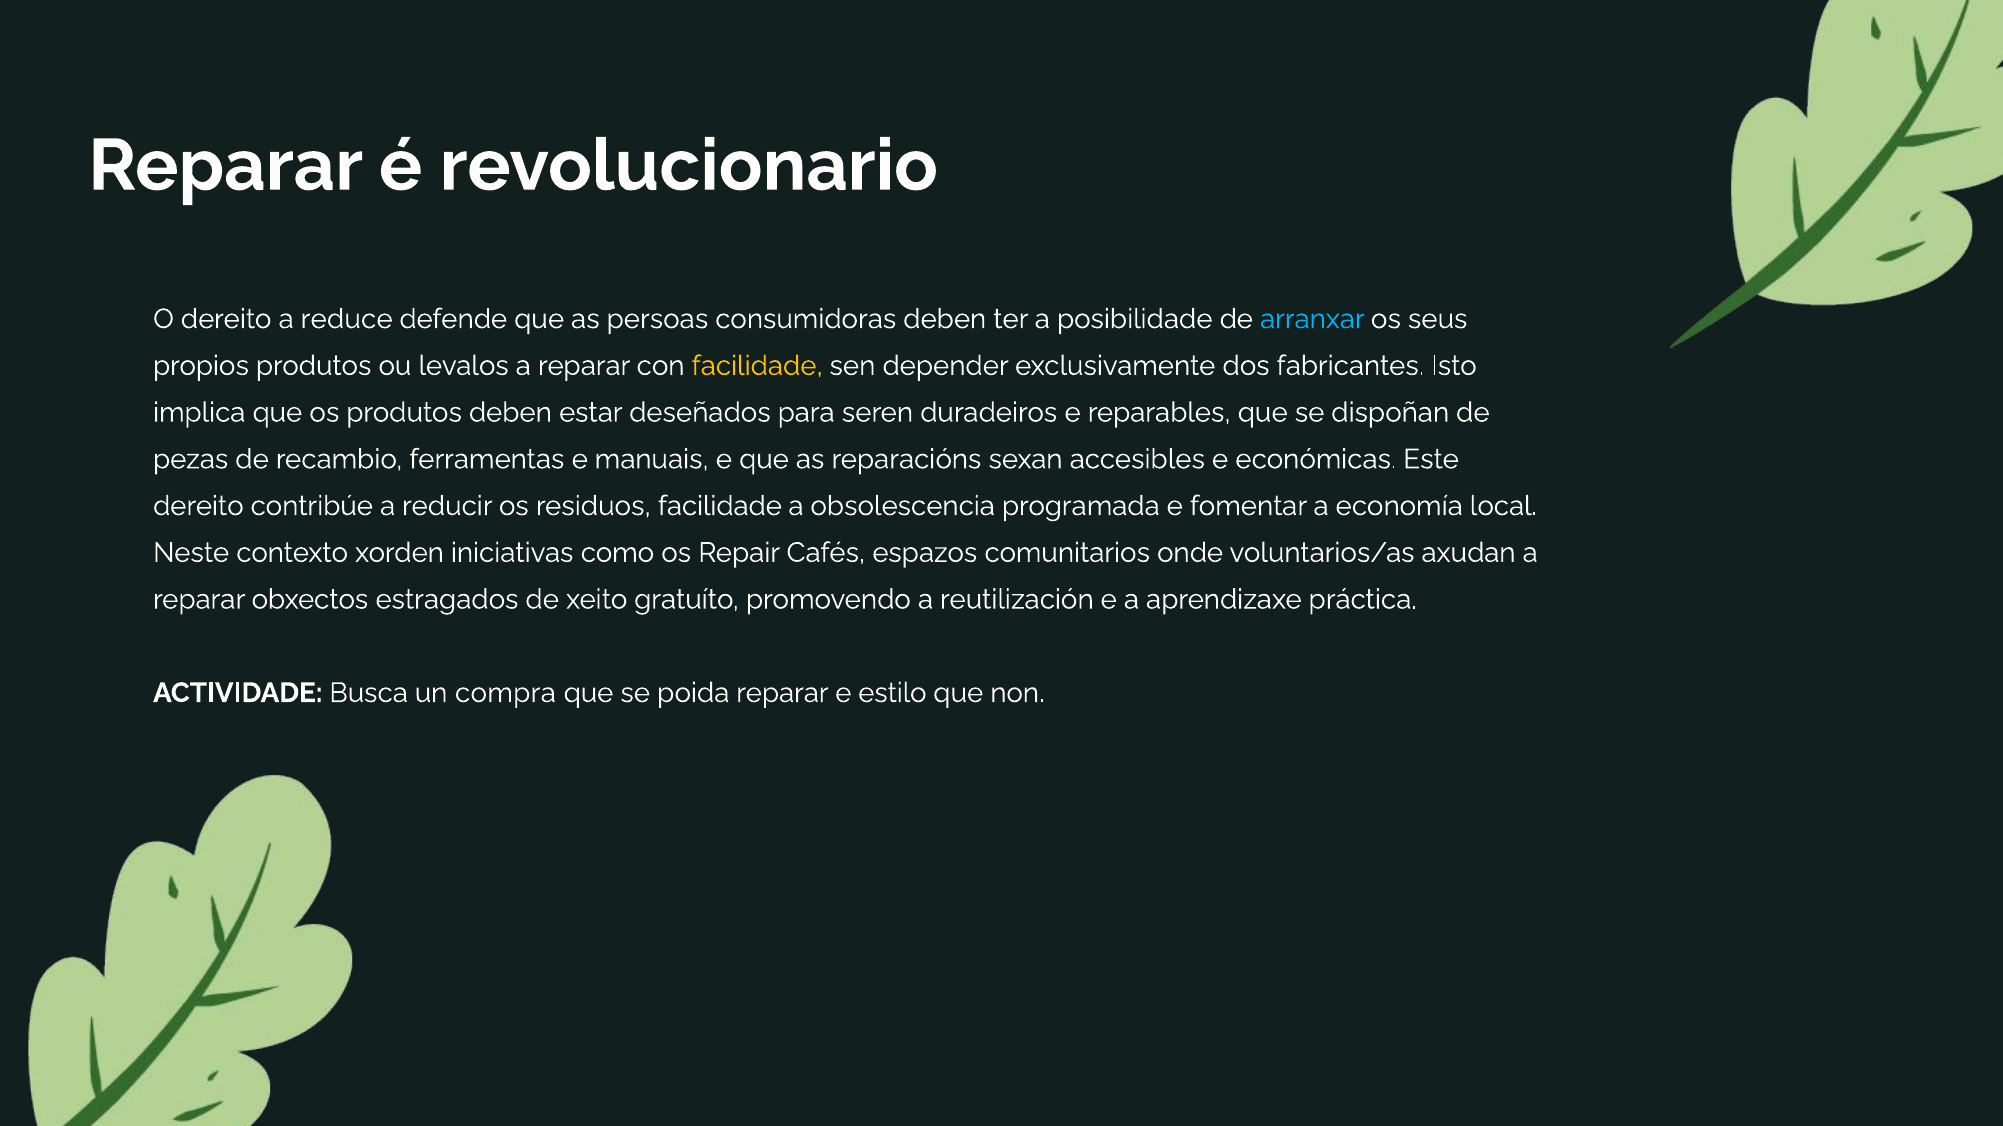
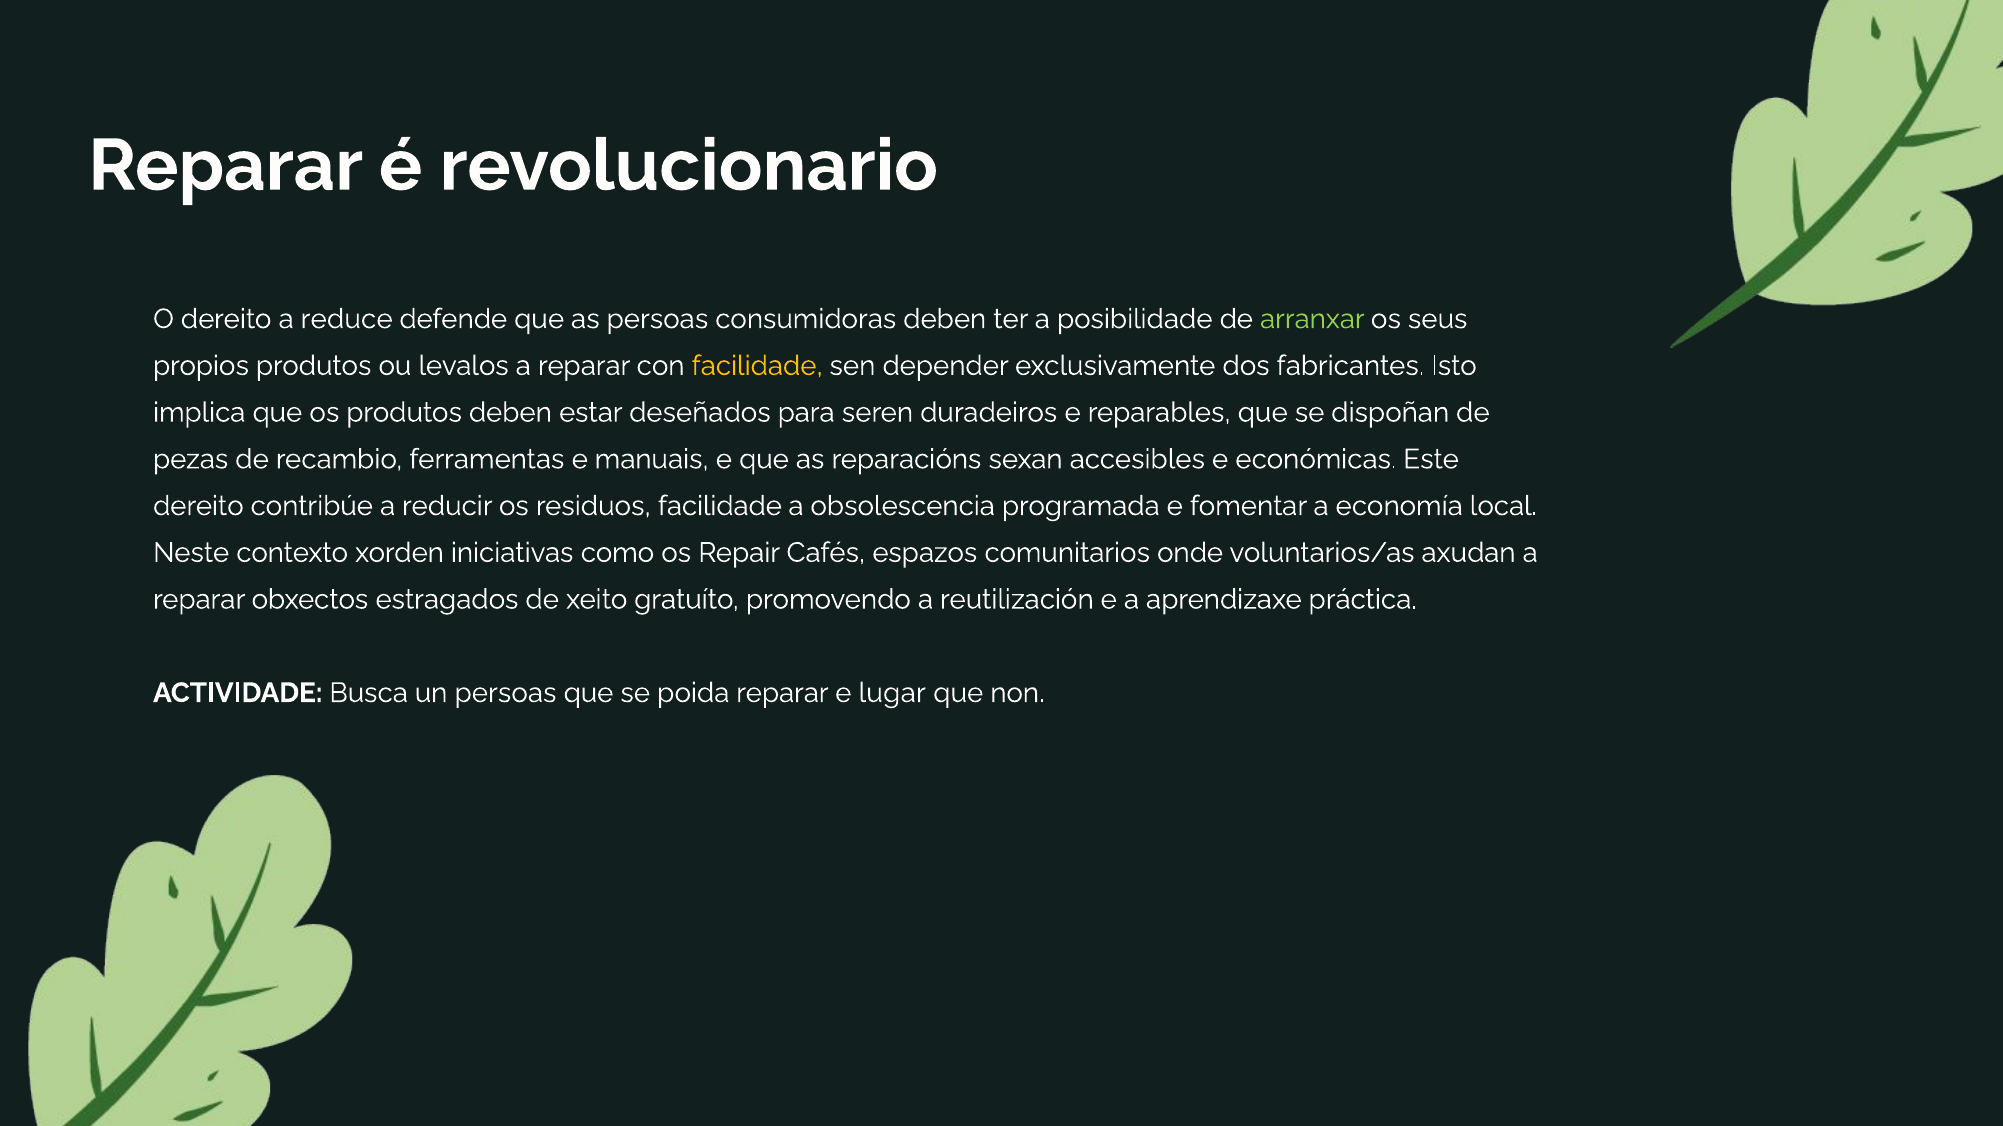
arranxar colour: light blue -> light green (1312, 319)
un compra: compra -> persoas (506, 693)
estilo: estilo -> lugar (892, 693)
